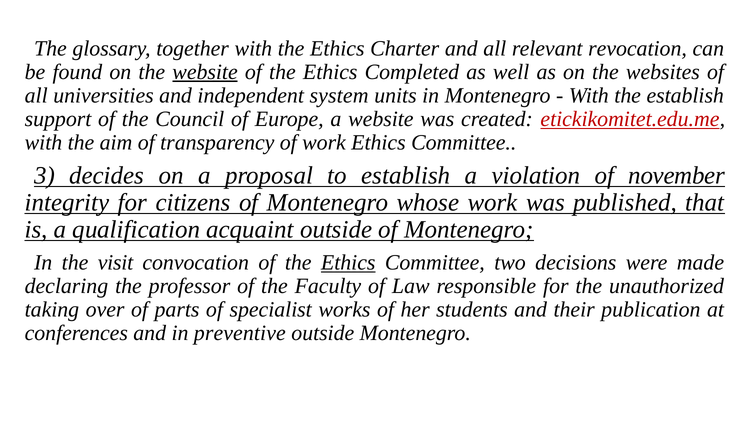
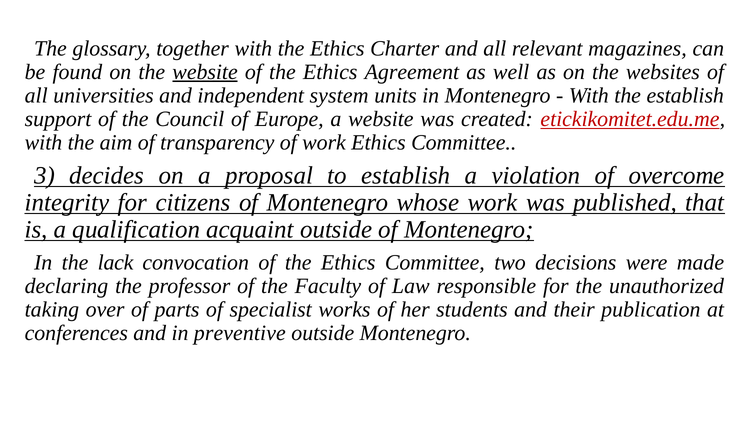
revocation: revocation -> magazines (638, 48)
Completed: Completed -> Agreement (412, 72)
november: november -> overcome (677, 176)
visit: visit -> lack (116, 263)
Ethics underline: present -> none (348, 263)
